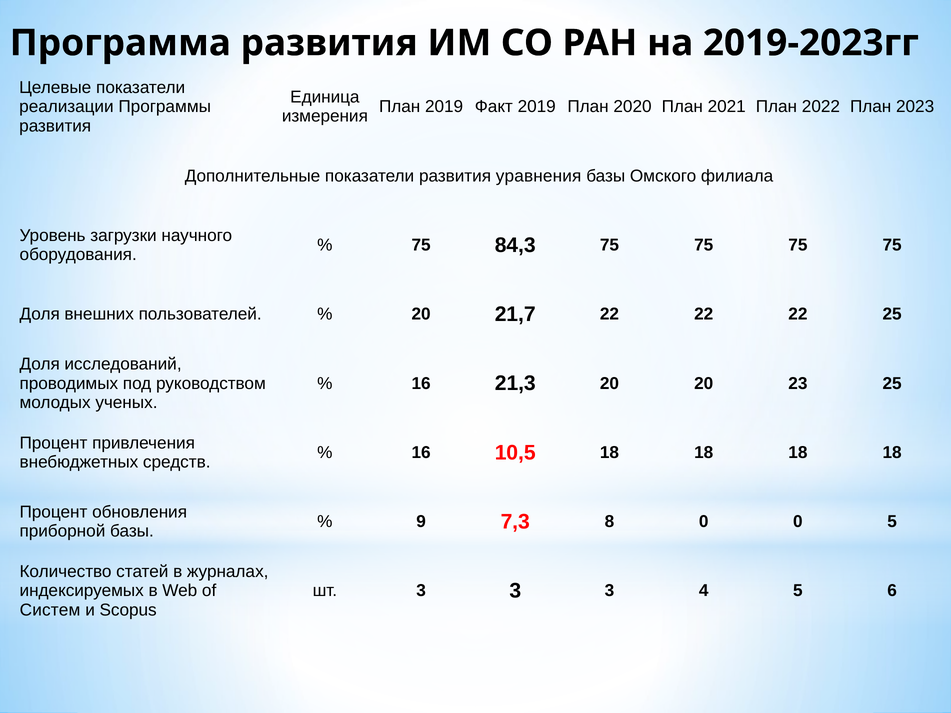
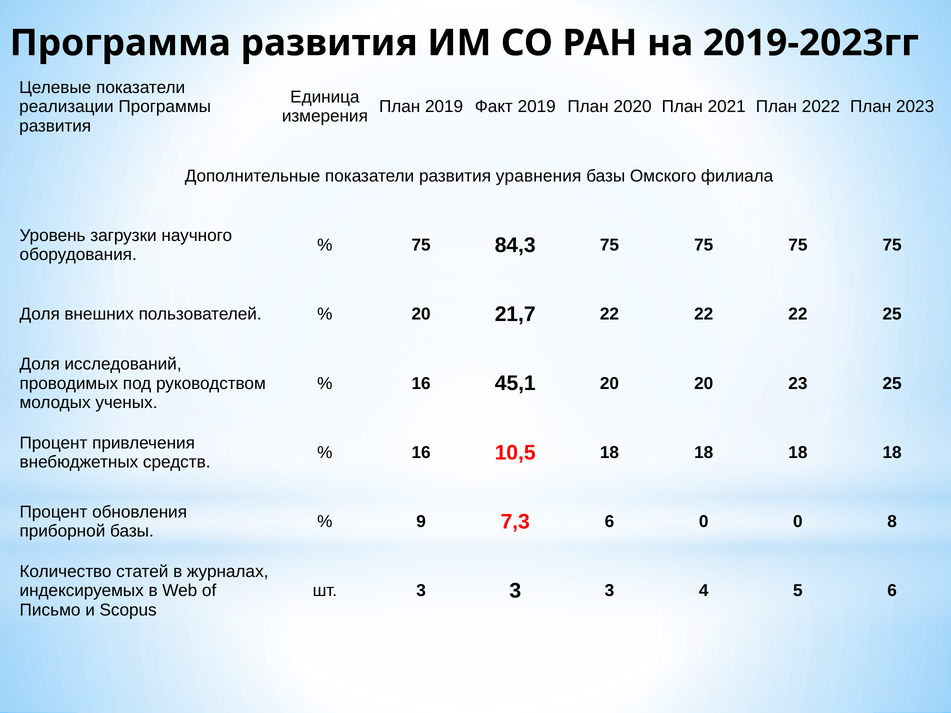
21,3: 21,3 -> 45,1 (515, 384)
7,3 8: 8 -> 6 (609, 522)
0 5: 5 -> 8 (892, 522)
Систем: Систем -> Письмо (50, 610)
